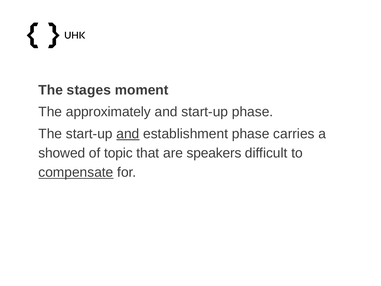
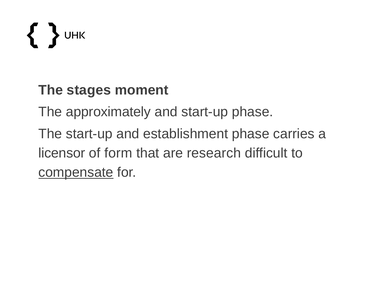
and underline: present -> none (128, 134)
showed: showed -> licensor (62, 153)
topic: topic -> form (118, 153)
speakers: speakers -> research (214, 153)
